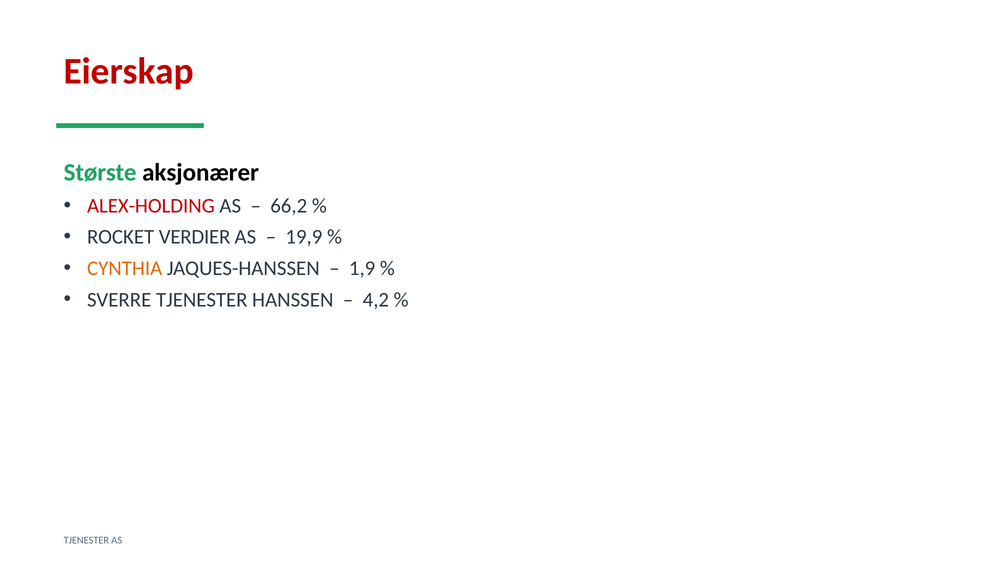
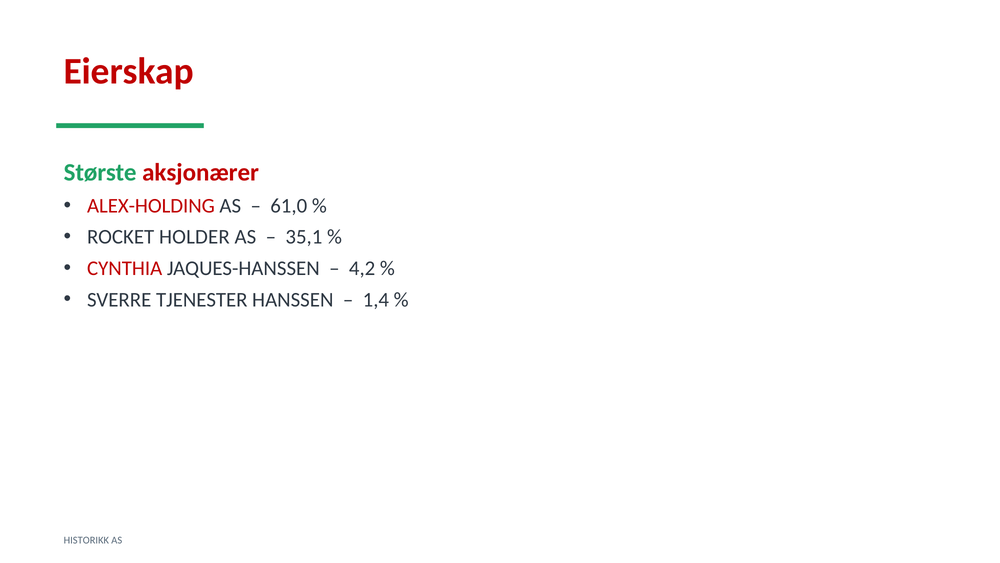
aksjonærer colour: black -> red (201, 172)
66,2: 66,2 -> 61,0 (289, 206)
VERDIER: VERDIER -> HOLDER (194, 237)
19,9: 19,9 -> 35,1 (304, 237)
CYNTHIA colour: orange -> red (125, 268)
1,9: 1,9 -> 4,2 (362, 268)
4,2: 4,2 -> 1,4 (376, 299)
TJENESTER: TJENESTER -> HISTORIKK (86, 540)
